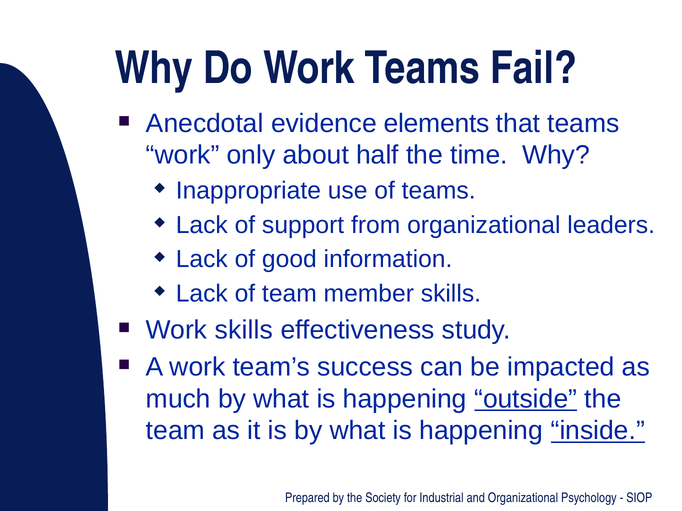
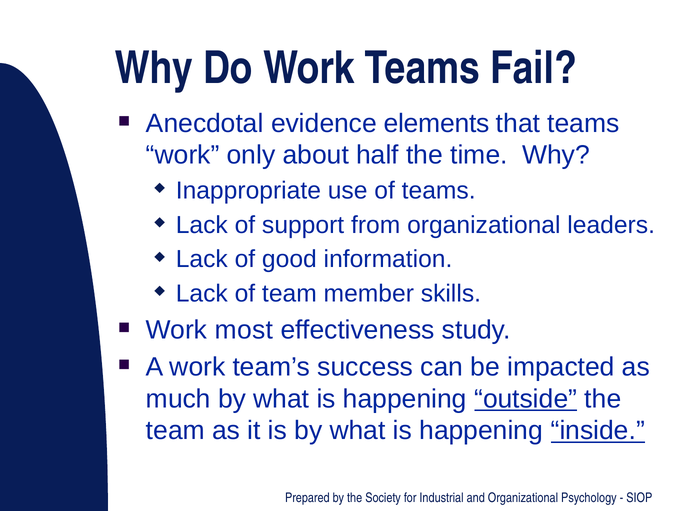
Work skills: skills -> most (244, 330)
